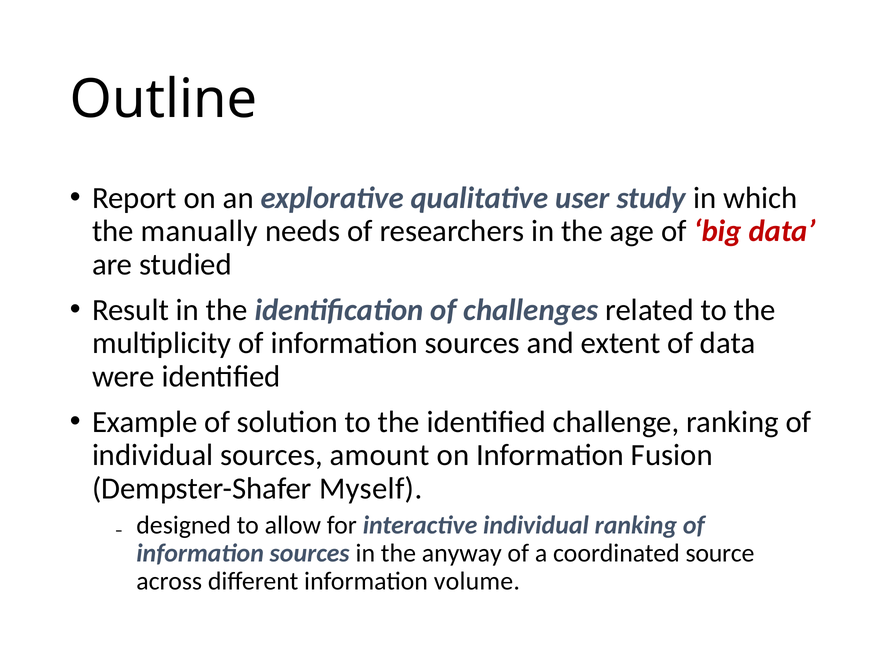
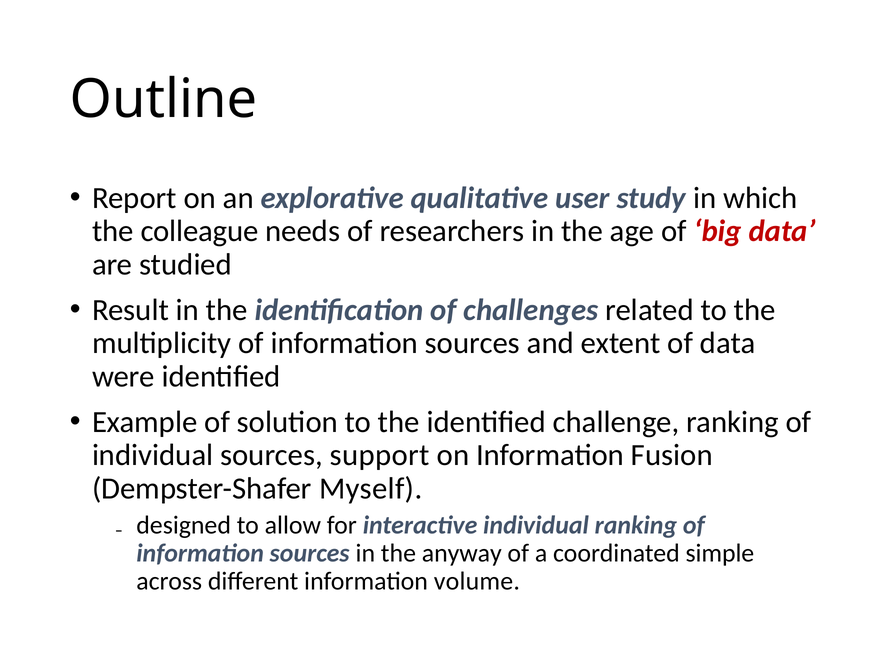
manually: manually -> colleague (200, 231)
amount: amount -> support (380, 455)
source: source -> simple (720, 553)
